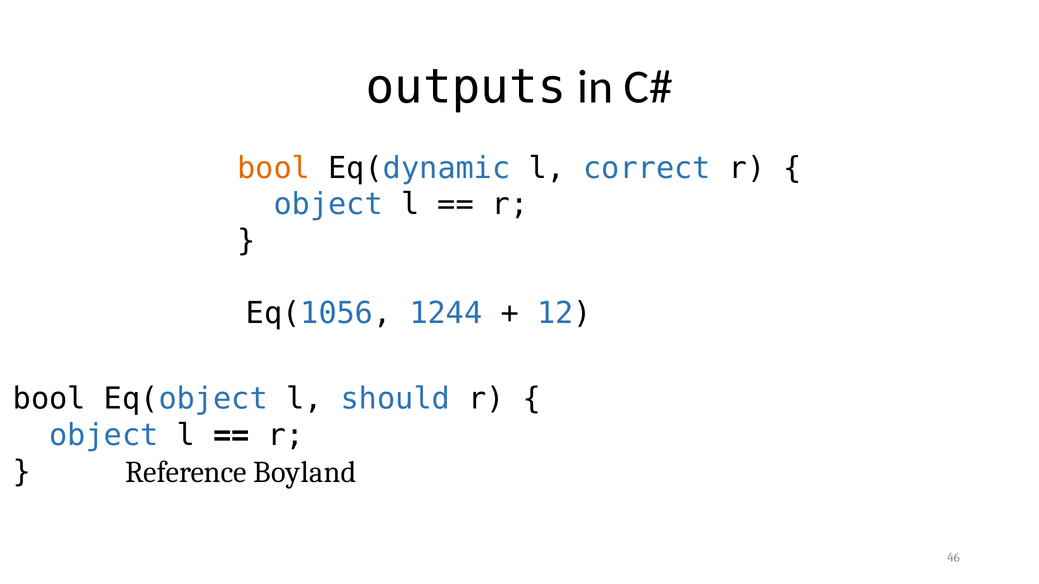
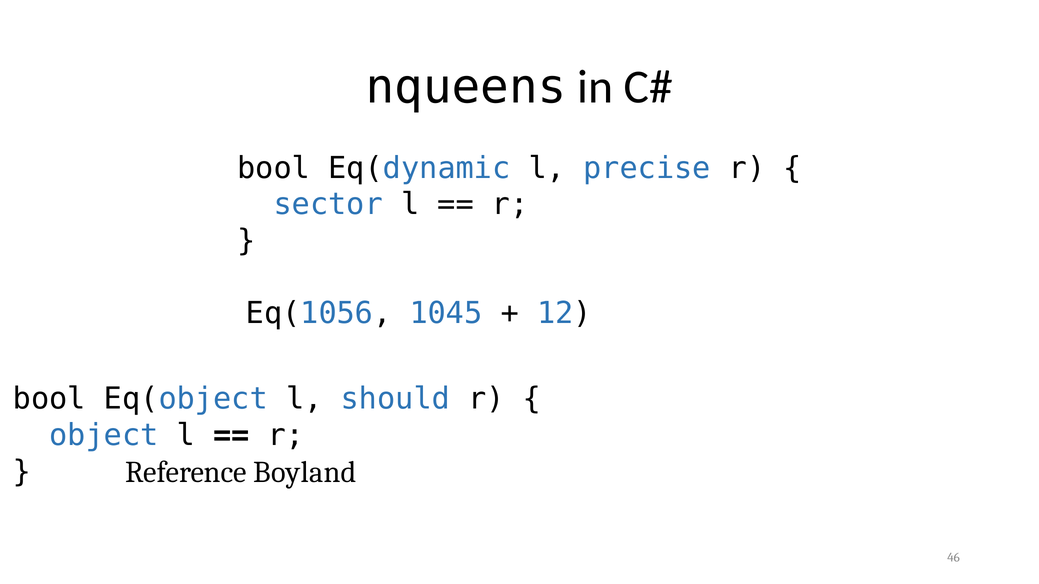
outputs: outputs -> nqueens (466, 87)
bool colour: orange -> black (274, 168)
correct: correct -> precise (647, 168)
object: object -> sector (328, 205)
1244: 1244 -> 1045 (446, 314)
